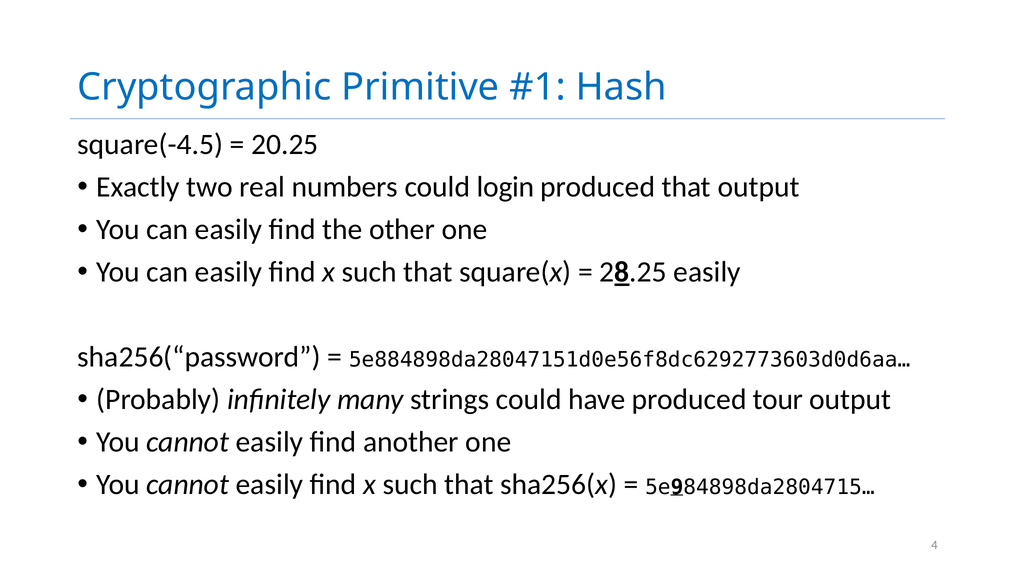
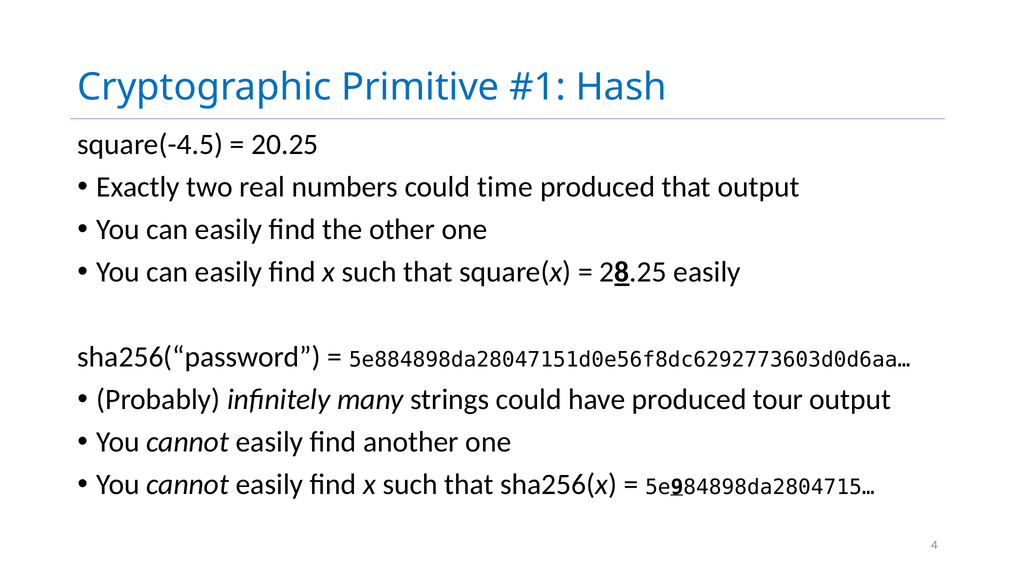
login: login -> time (505, 187)
